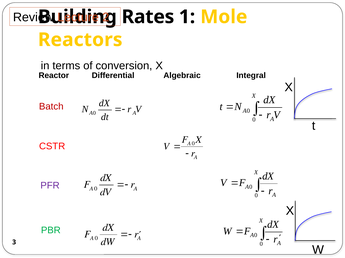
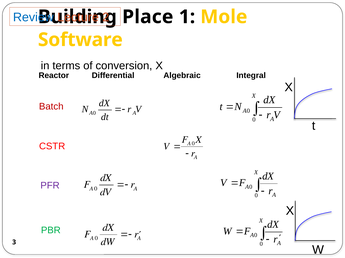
Review colour: black -> blue (33, 17)
Rates: Rates -> Place (148, 17)
Reactors: Reactors -> Software (80, 40)
